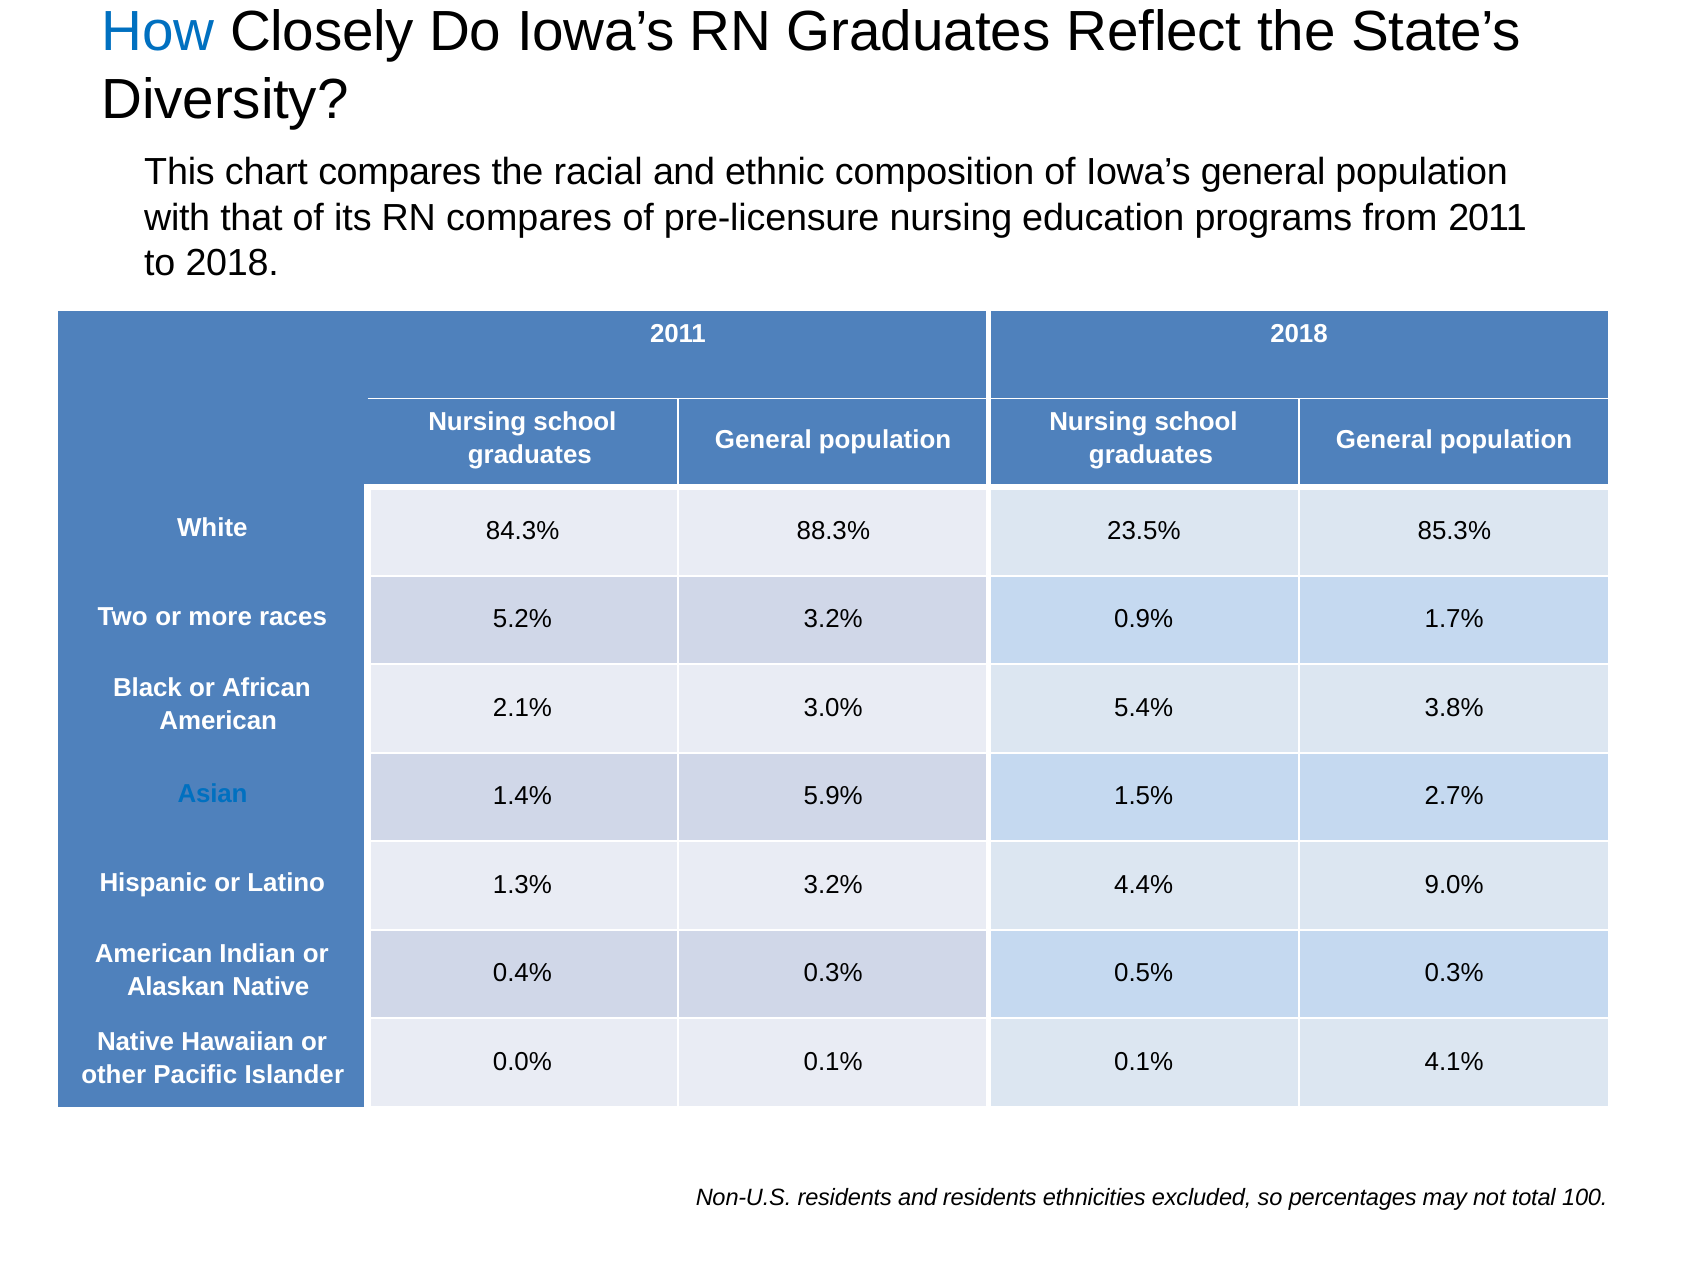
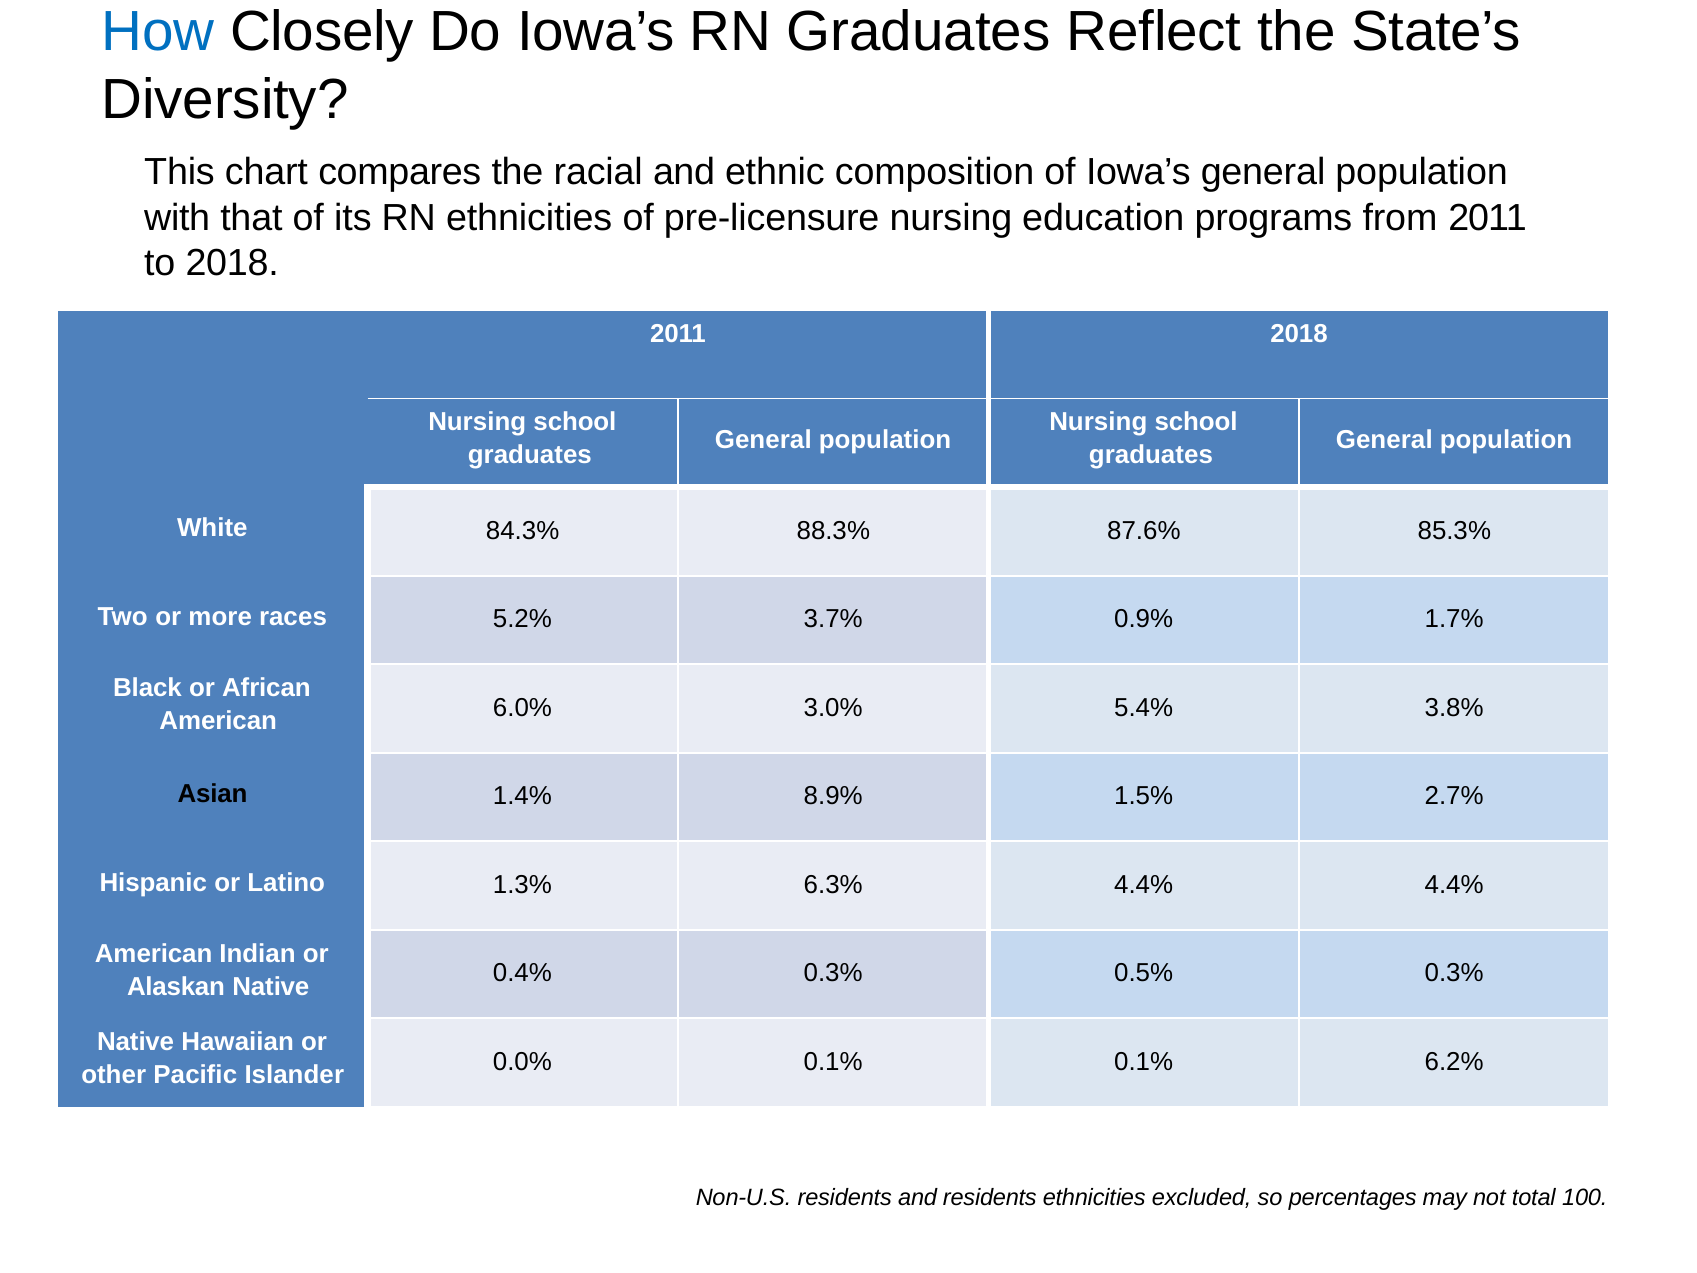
RN compares: compares -> ethnicities (529, 218)
23.5%: 23.5% -> 87.6% (1144, 530)
5.2% 3.2%: 3.2% -> 3.7% (833, 619)
2.1%: 2.1% -> 6.0% (522, 707)
Asian colour: blue -> black (212, 794)
5.9%: 5.9% -> 8.9% (833, 796)
1.3% 3.2%: 3.2% -> 6.3% (833, 885)
4.4% 9.0%: 9.0% -> 4.4% (1454, 885)
4.1%: 4.1% -> 6.2% (1454, 1062)
